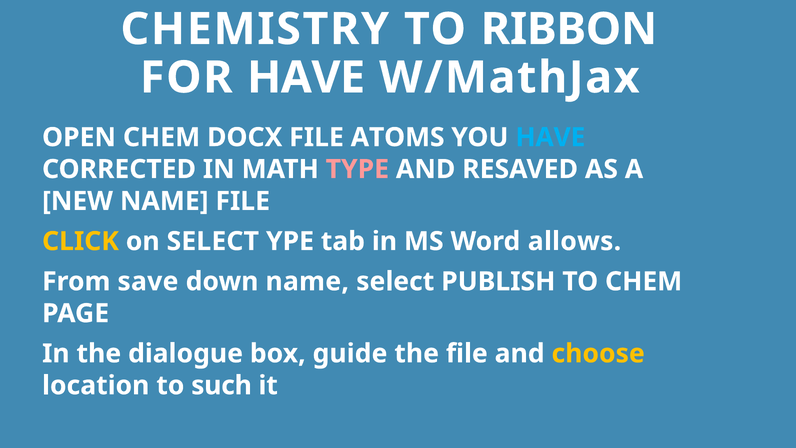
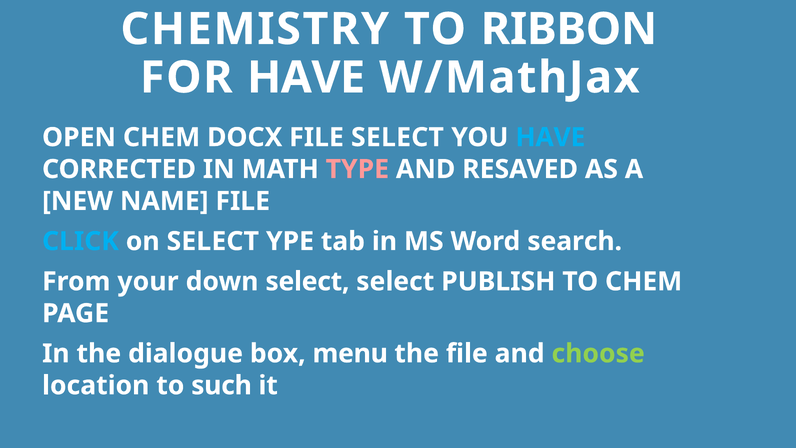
FILE ATOMS: ATOMS -> SELECT (397, 137)
CLICK colour: yellow -> light blue (80, 241)
allows: allows -> search (575, 241)
save: save -> your (148, 281)
down name: name -> select (307, 281)
guide: guide -> menu (350, 353)
choose colour: yellow -> light green (598, 353)
